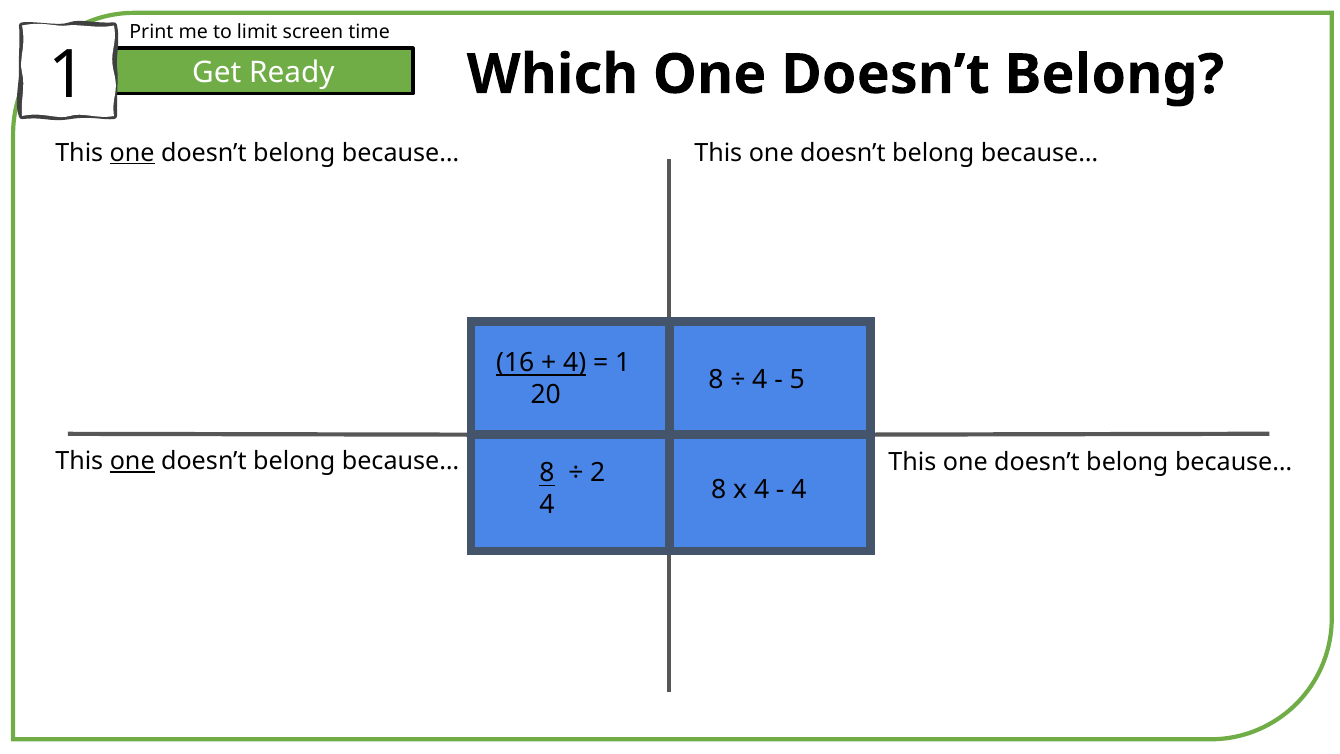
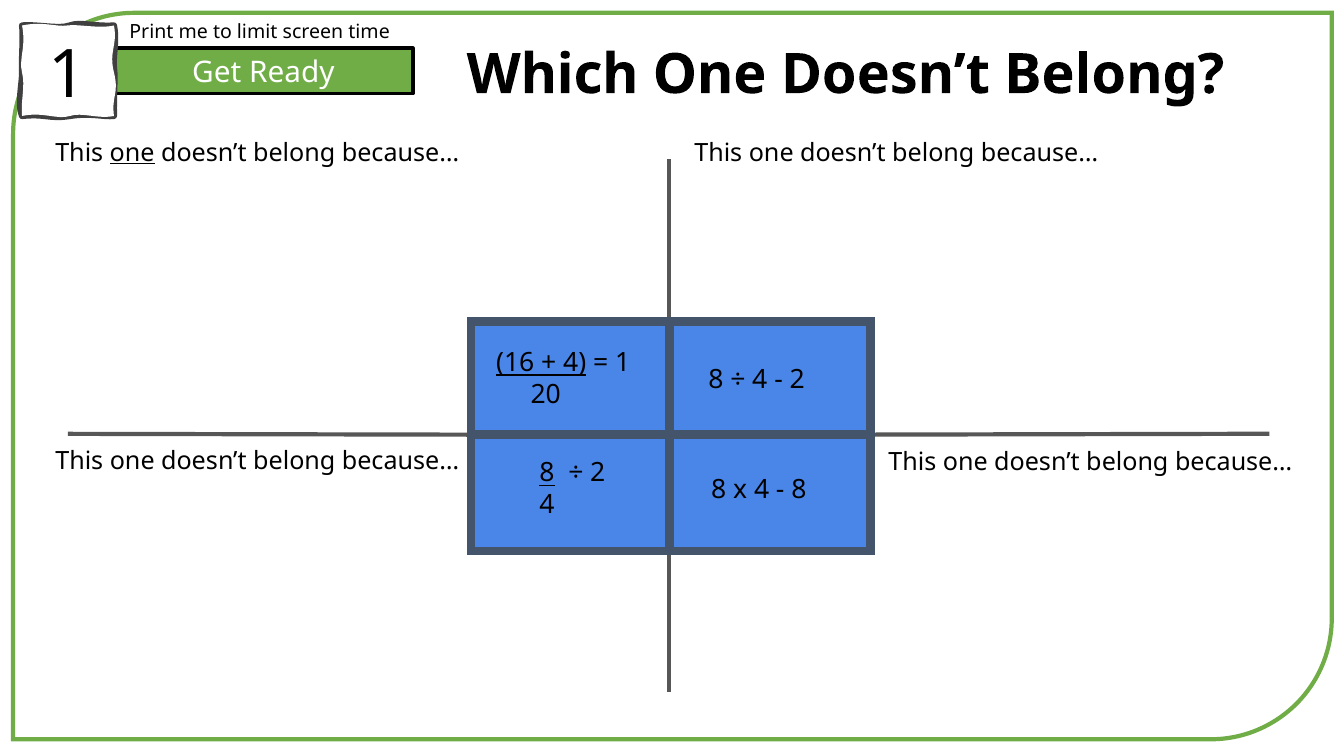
5: 5 -> 2 (797, 379)
one underline: present -> none (132, 461)
4: 4 -> 8 (799, 490)
